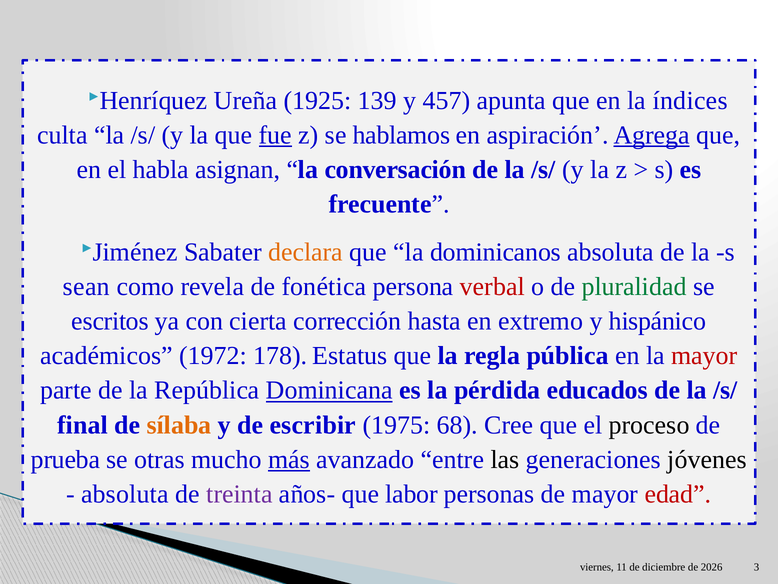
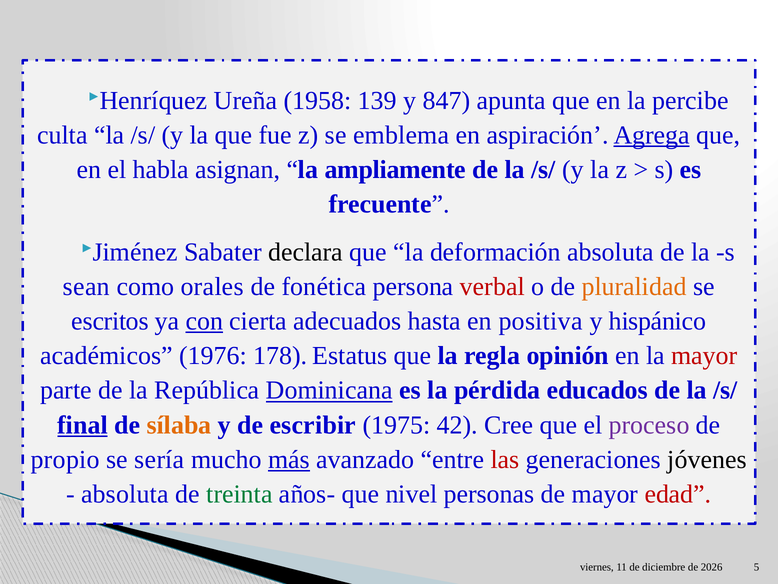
1925: 1925 -> 1958 (318, 100)
457: 457 -> 847 (446, 100)
índices: índices -> percibe (690, 100)
fue underline: present -> none (275, 135)
hablamos: hablamos -> emblema (401, 135)
conversación: conversación -> ampliamente (395, 170)
declara colour: orange -> black (306, 252)
dominicanos: dominicanos -> deformación (495, 252)
revela: revela -> orales (212, 286)
pluralidad colour: green -> orange (634, 286)
con underline: none -> present (204, 321)
corrección: corrección -> adecuados (347, 321)
extremo: extremo -> positiva (541, 321)
1972: 1972 -> 1976 (213, 356)
pública: pública -> opinión (568, 356)
final underline: none -> present (83, 425)
68: 68 -> 42 (457, 425)
proceso colour: black -> purple (649, 425)
prueba: prueba -> propio (65, 459)
otras: otras -> sería (159, 459)
las colour: black -> red (505, 459)
treinta colour: purple -> green (239, 494)
labor: labor -> nivel (411, 494)
3: 3 -> 5 (757, 567)
